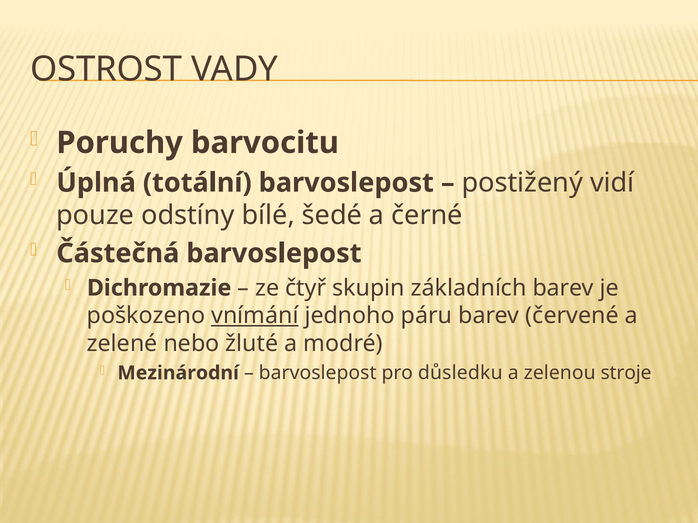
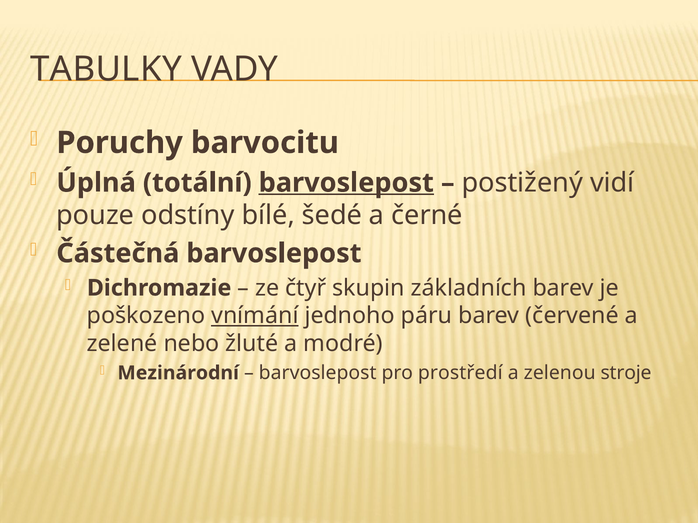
OSTROST: OSTROST -> TABULKY (106, 69)
barvoslepost underline: none -> present (346, 183)
důsledku: důsledku -> prostředí (460, 373)
